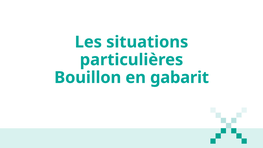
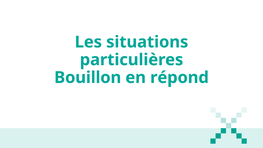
gabarit: gabarit -> répond (179, 78)
